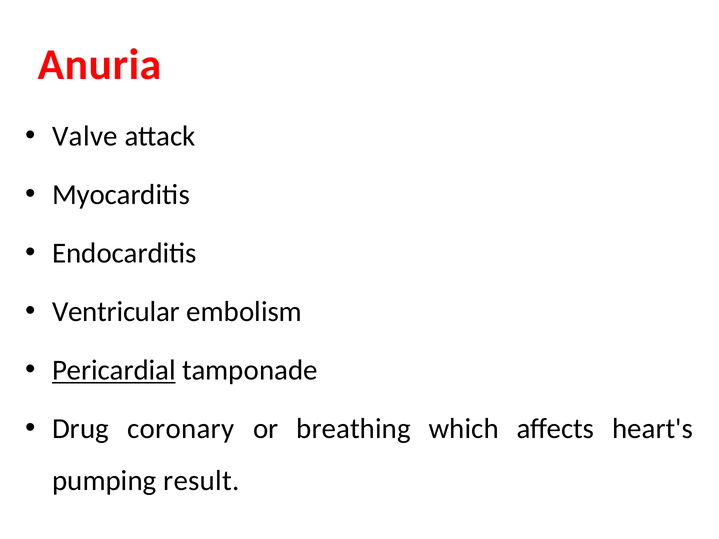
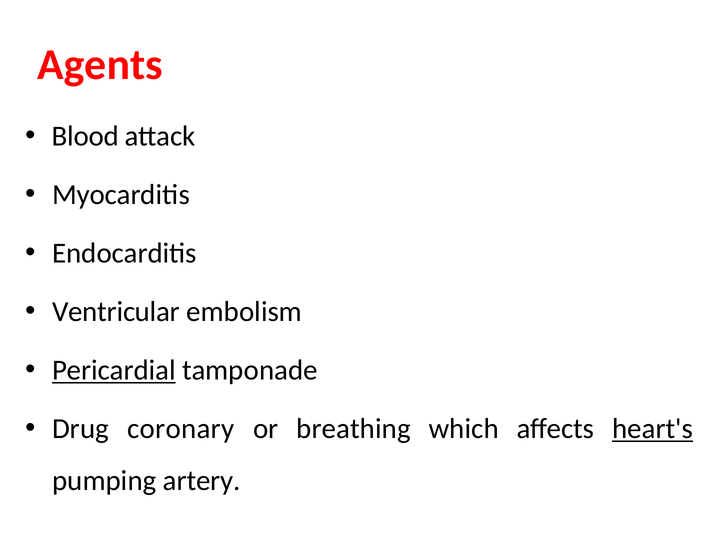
Anuria: Anuria -> Agents (100, 65)
Valve: Valve -> Blood (85, 136)
heart's underline: none -> present (653, 429)
result: result -> artery (202, 481)
